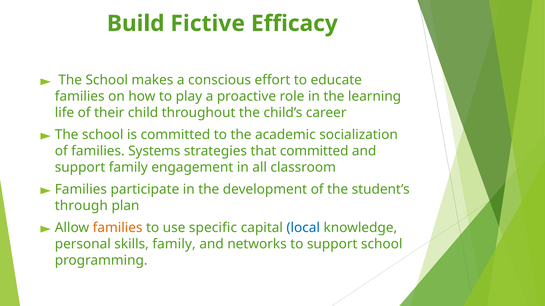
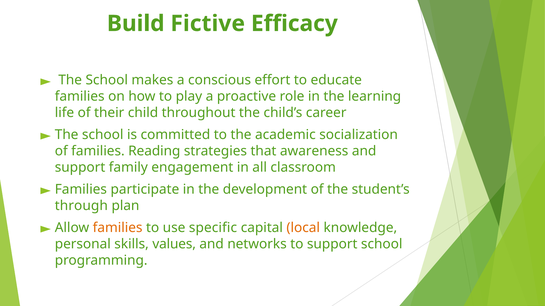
Systems: Systems -> Reading (154, 151)
that committed: committed -> awareness (314, 151)
local colour: blue -> orange (303, 228)
skills family: family -> values (174, 244)
